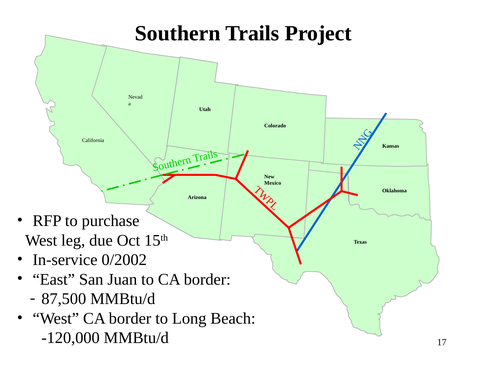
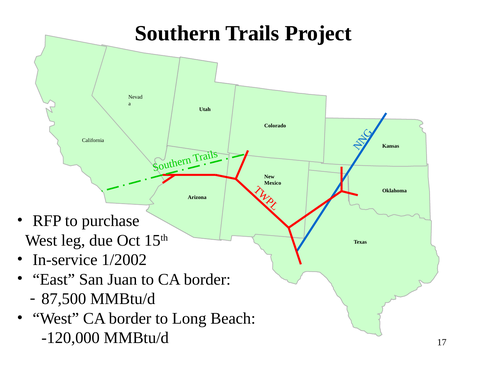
0/2002: 0/2002 -> 1/2002 (124, 260)
